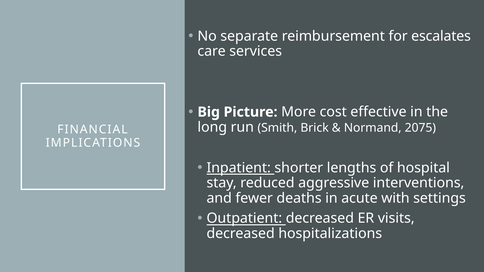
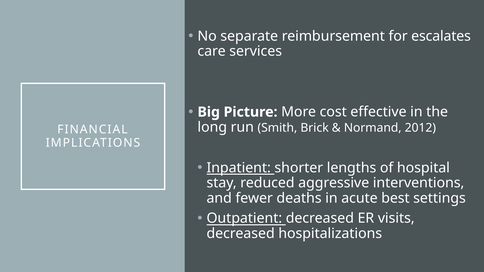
2075: 2075 -> 2012 (420, 128)
with: with -> best (395, 198)
